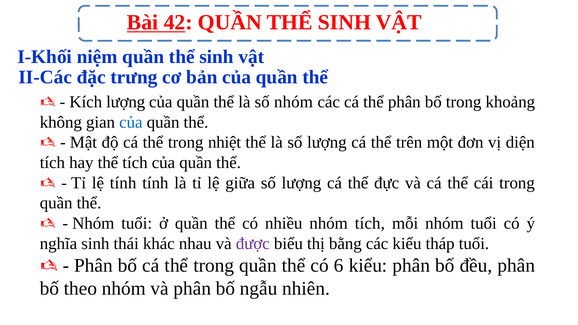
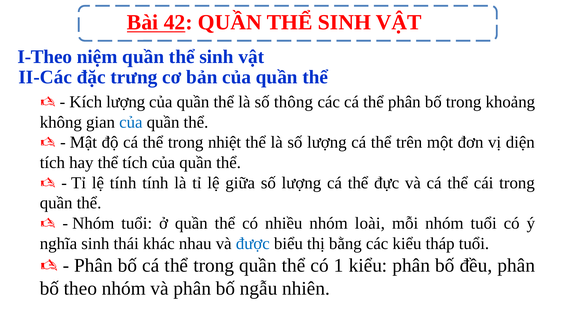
I-Khối: I-Khối -> I-Theo (45, 57)
số nhóm: nhóm -> thông (293, 102)
nhóm tích: tích -> loài (370, 223)
được colour: purple -> blue (253, 244)
6: 6 -> 1 (339, 265)
